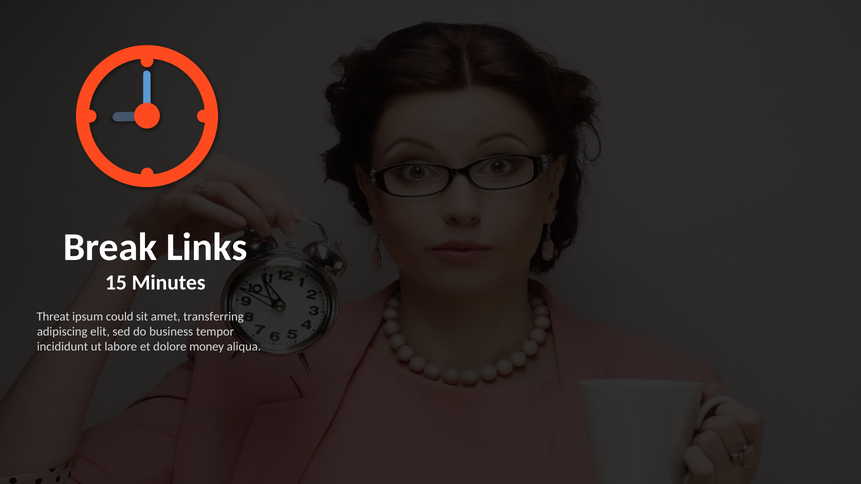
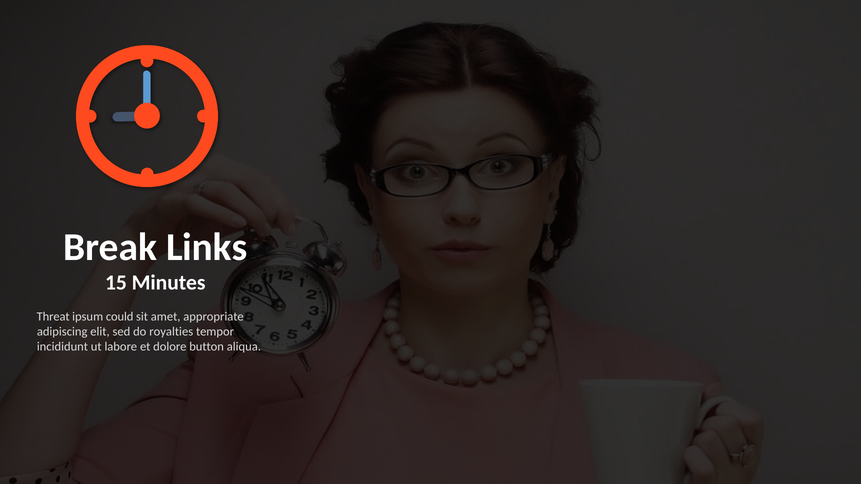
transferring: transferring -> appropriate (214, 317)
business: business -> royalties (171, 332)
money: money -> button (207, 347)
